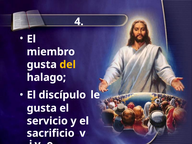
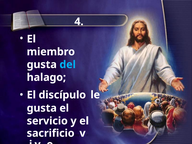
del colour: yellow -> light blue (68, 65)
